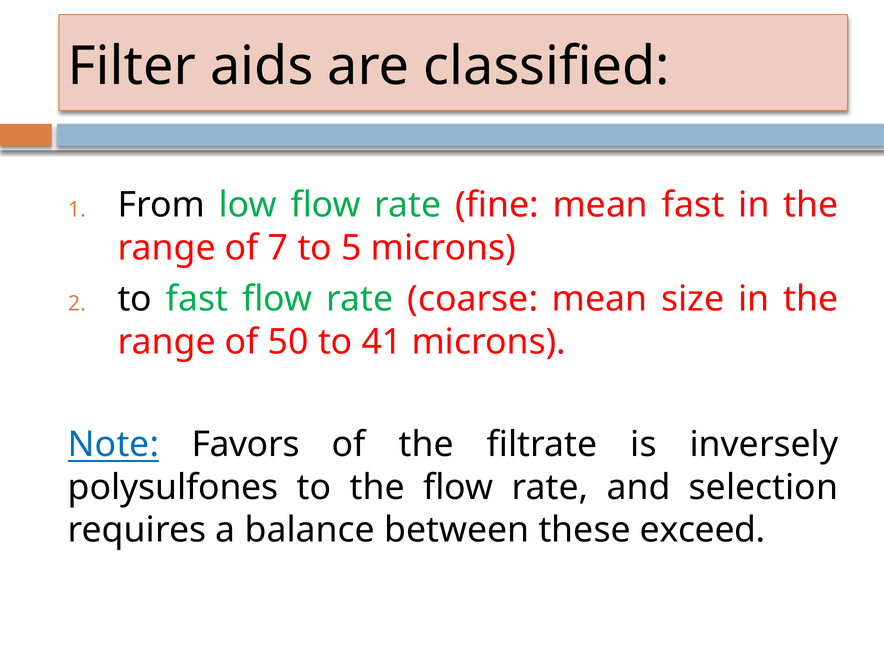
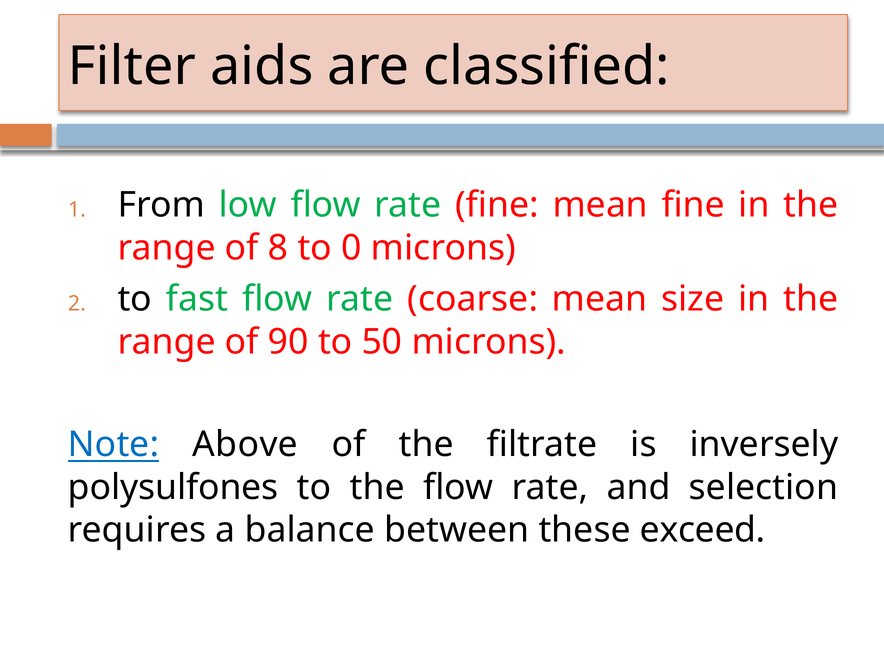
mean fast: fast -> fine (693, 205)
7: 7 -> 8 (278, 248)
5: 5 -> 0 (351, 248)
50: 50 -> 90 (288, 342)
41: 41 -> 50 (382, 342)
Favors: Favors -> Above (245, 445)
